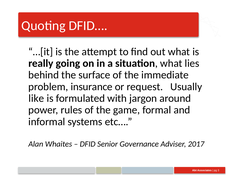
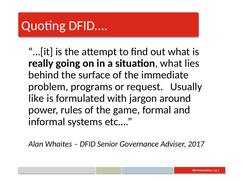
insurance: insurance -> programs (92, 87)
